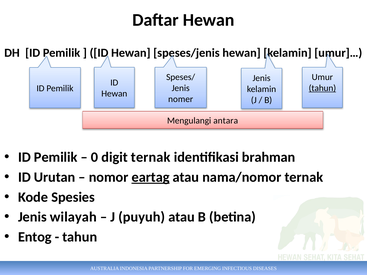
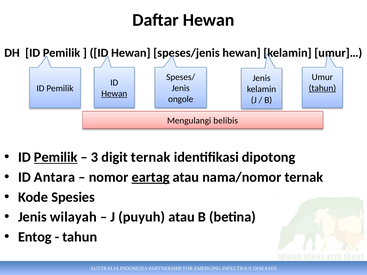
Hewan underline: none -> present (114, 94)
nomer: nomer -> ongole (181, 99)
antara: antara -> belibis (226, 121)
Pemilik underline: none -> present (56, 157)
0: 0 -> 3 (95, 157)
brahman: brahman -> dipotong (269, 157)
Urutan: Urutan -> Antara (55, 177)
